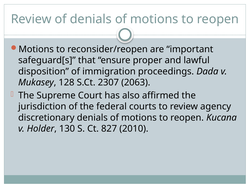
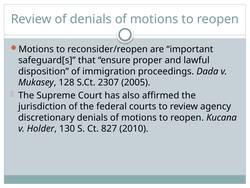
2063: 2063 -> 2005 (136, 82)
